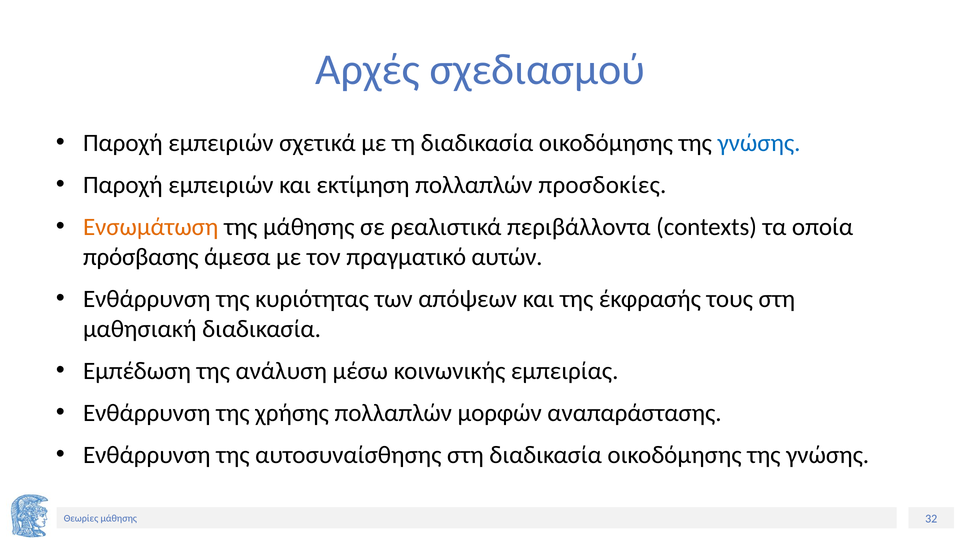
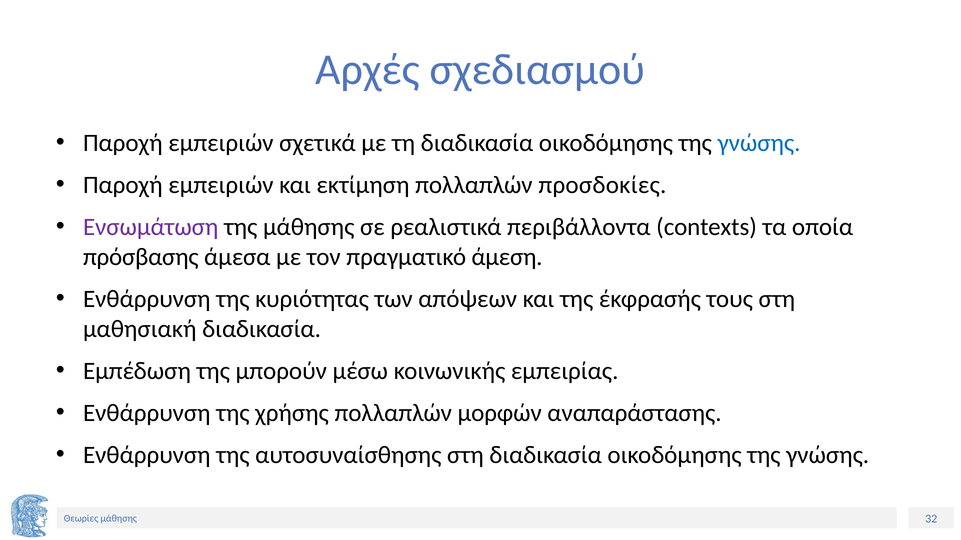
Ενσωμάτωση colour: orange -> purple (151, 227)
αυτών: αυτών -> άμεση (507, 257)
ανάλυση: ανάλυση -> μπορούν (281, 371)
